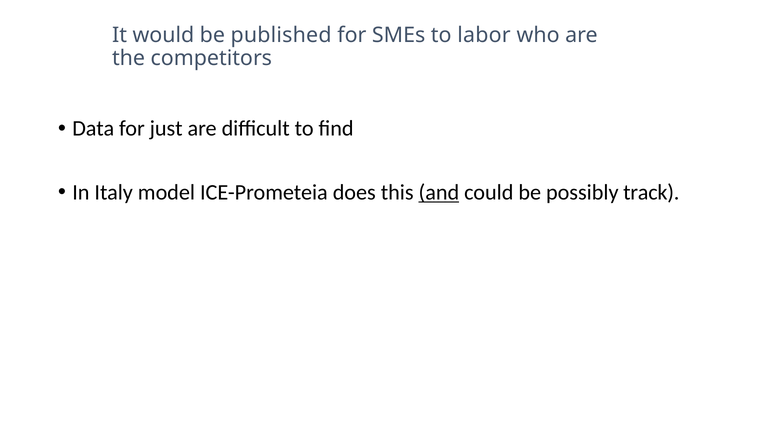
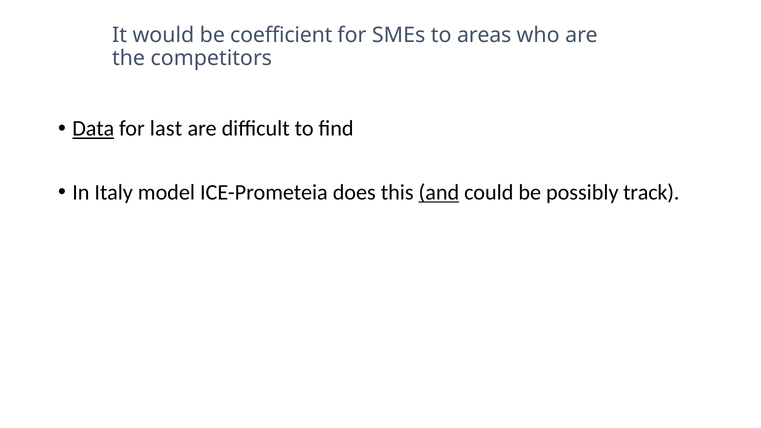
published: published -> coefficient (281, 35)
labor: labor -> areas (484, 35)
Data underline: none -> present (93, 129)
just: just -> last (166, 129)
